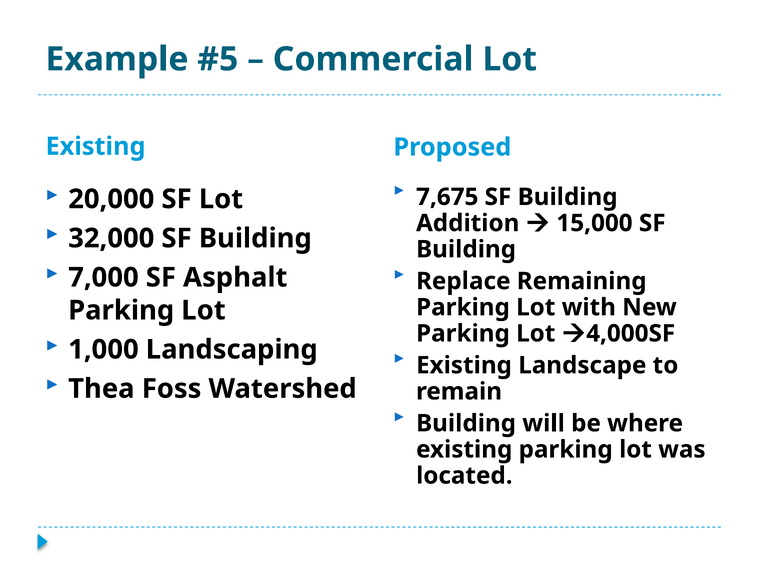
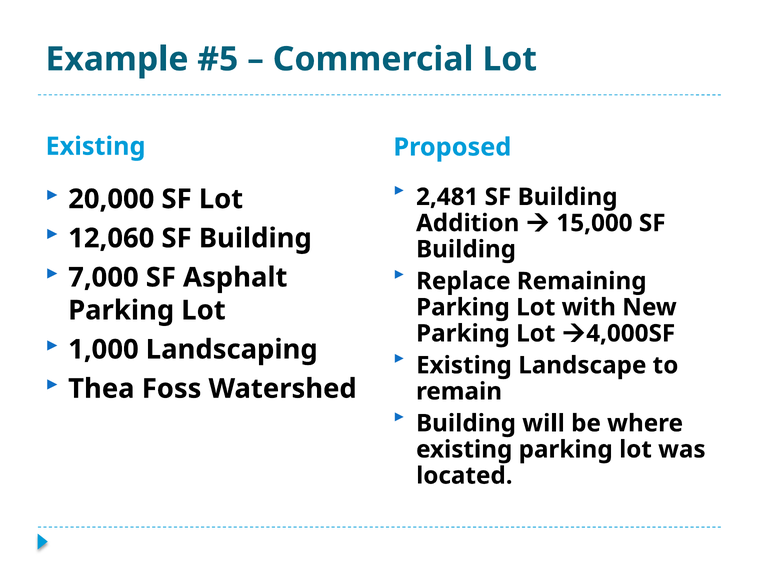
7,675: 7,675 -> 2,481 (447, 197)
32,000: 32,000 -> 12,060 (111, 238)
